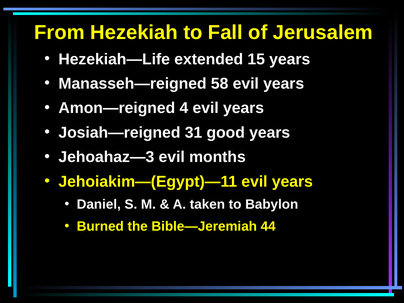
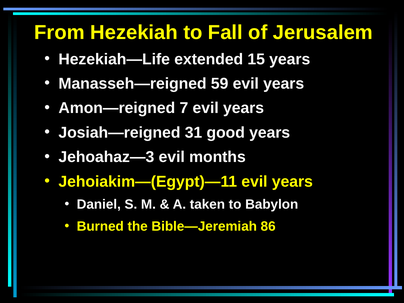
58: 58 -> 59 (220, 84)
4: 4 -> 7 (184, 108)
44: 44 -> 86 (268, 226)
